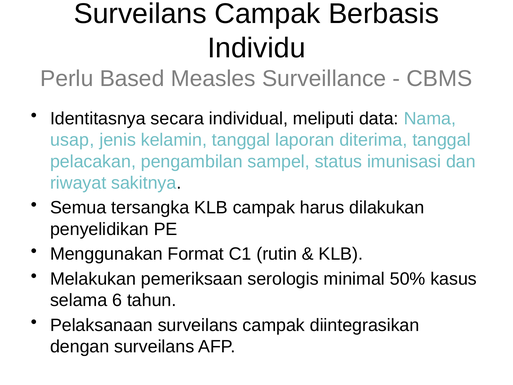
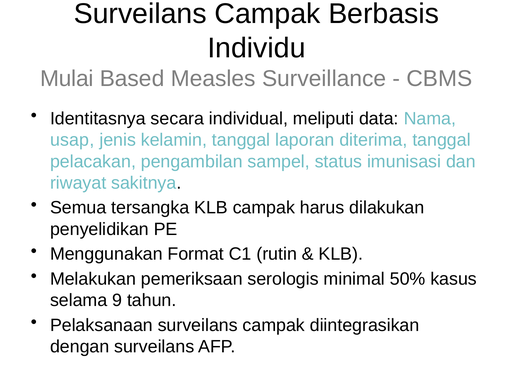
Perlu: Perlu -> Mulai (67, 78)
6: 6 -> 9 (117, 300)
